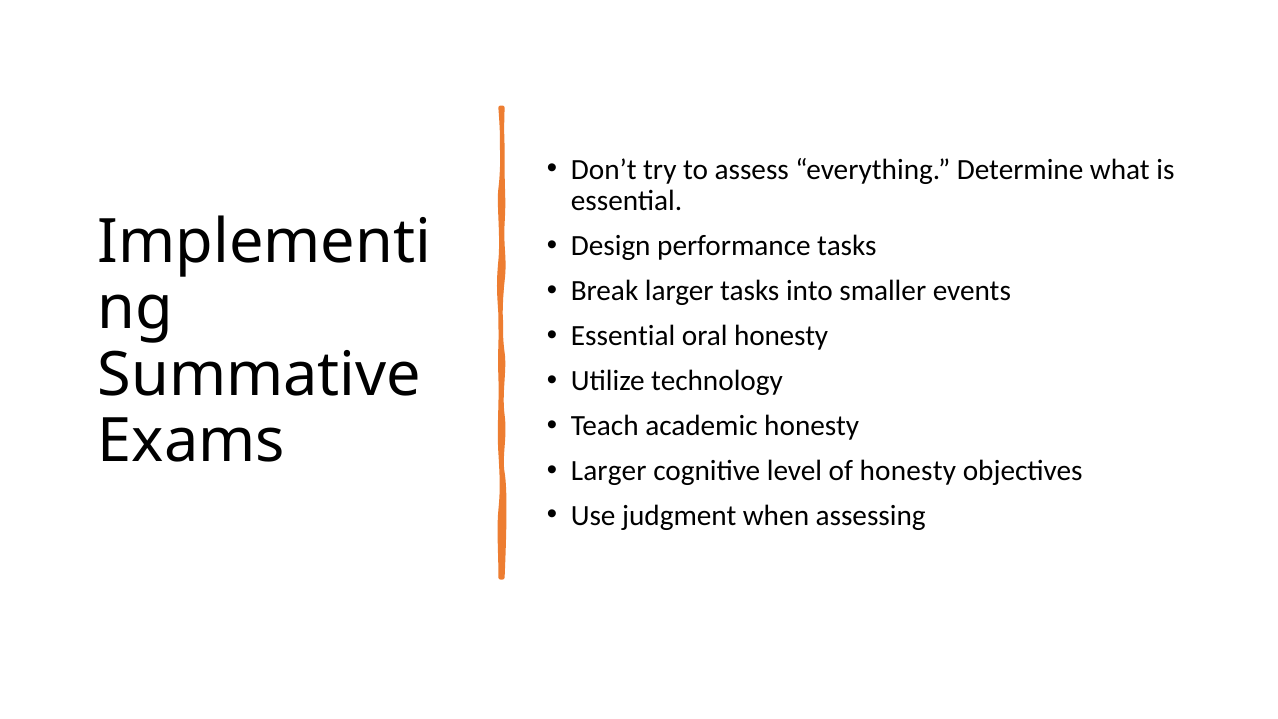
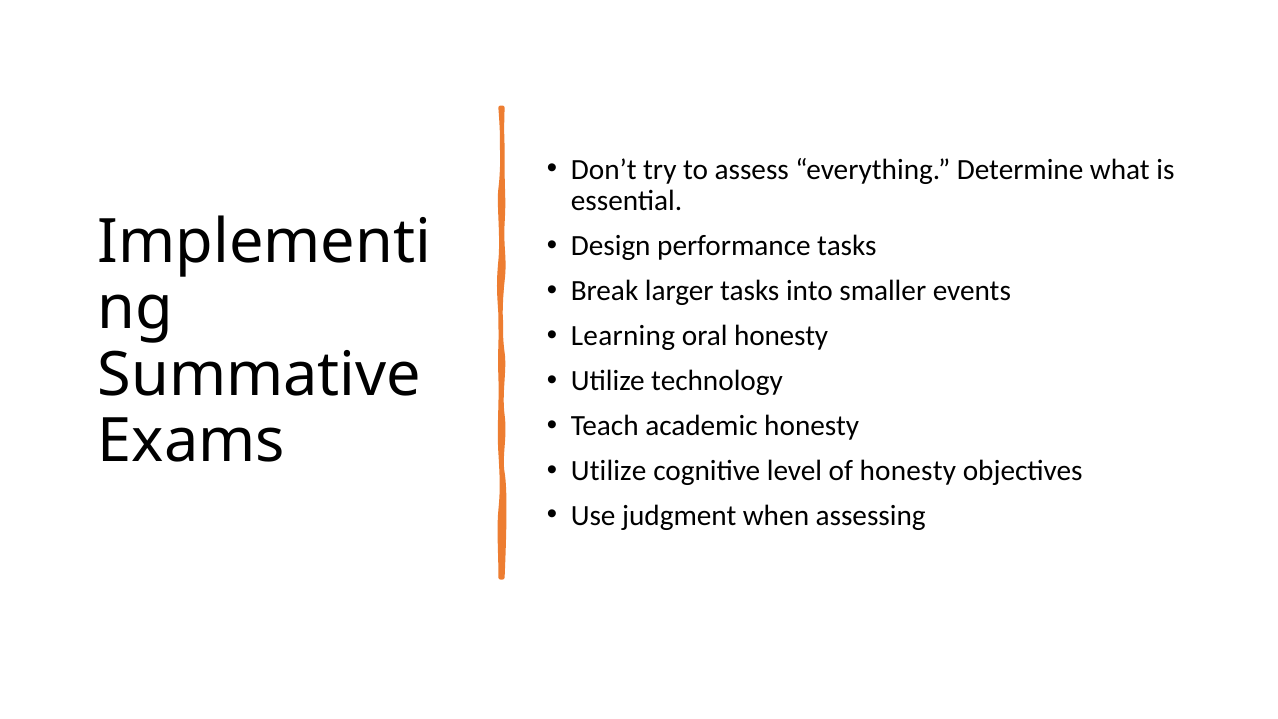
Essential: Essential -> Learning (623, 336)
Larger: Larger -> Utilize (609, 470)
